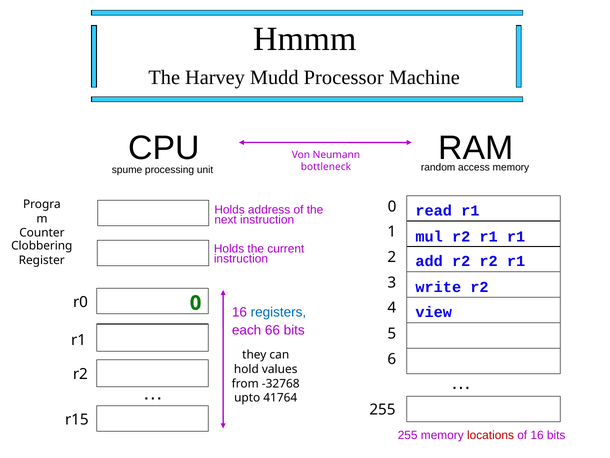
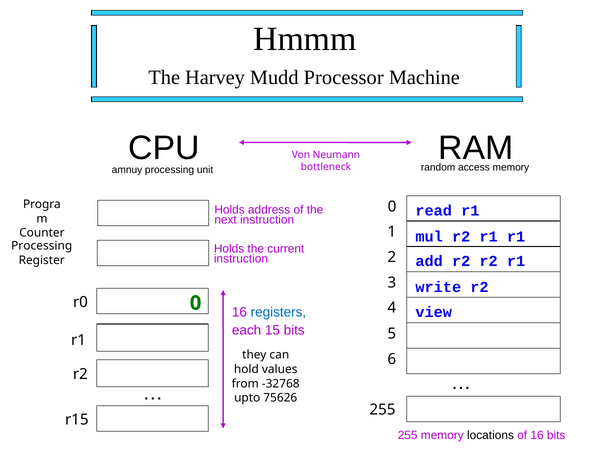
spume: spume -> amnuy (127, 170)
Clobbering: Clobbering -> Processing (42, 246)
66: 66 -> 15 (272, 330)
41764: 41764 -> 75626 (280, 397)
locations colour: red -> black (490, 435)
